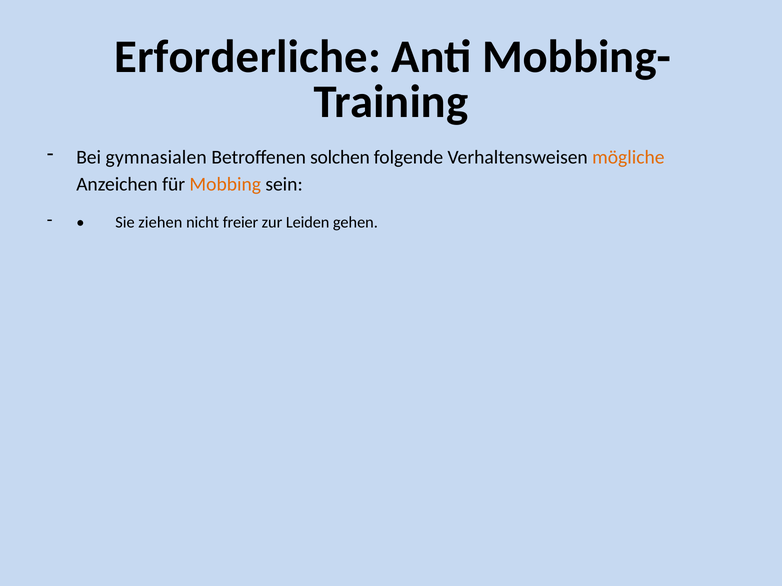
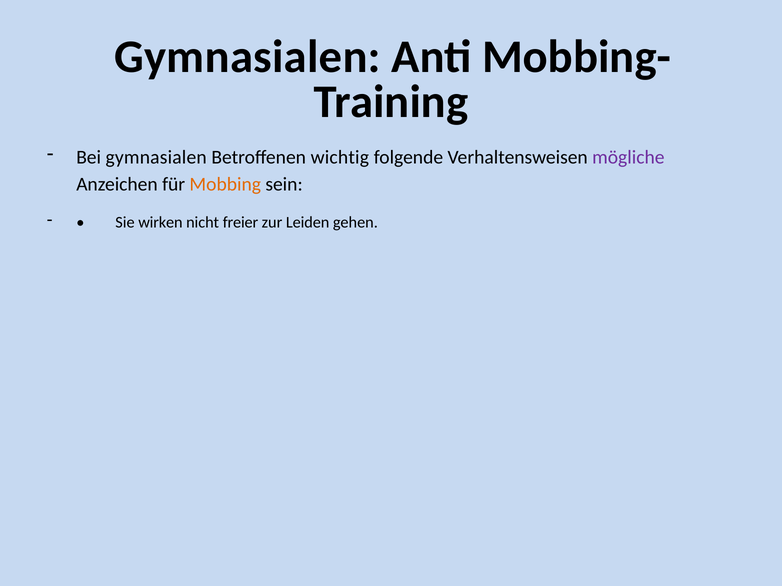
Erforderliche: Erforderliche -> Gymnasialen (247, 57)
solchen: solchen -> wichtig (340, 157)
mögliche colour: orange -> purple (628, 157)
ziehen: ziehen -> wirken (160, 223)
